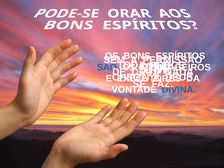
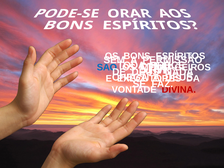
DIVINA colour: blue -> red (179, 90)
